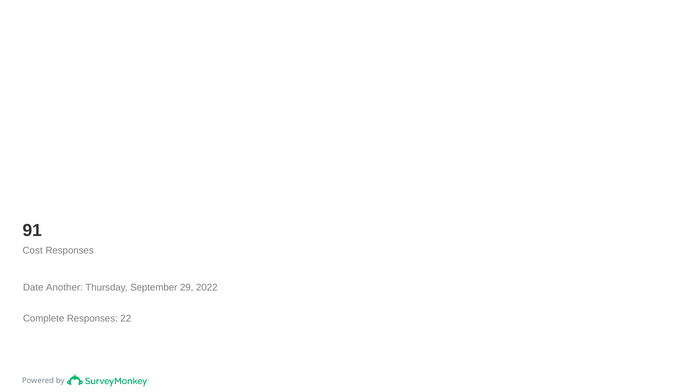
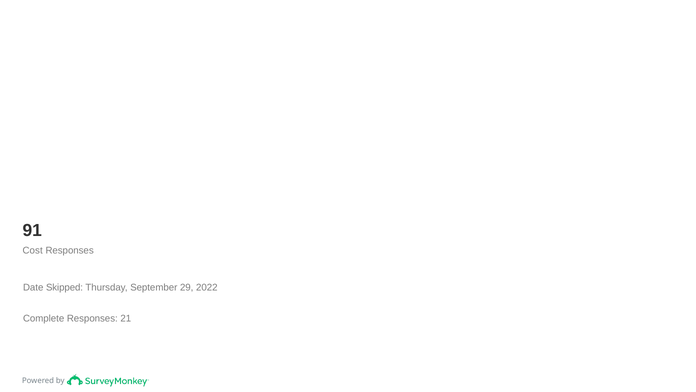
Another: Another -> Skipped (65, 287)
22: 22 -> 21 (126, 318)
